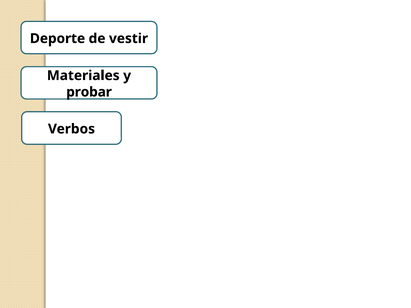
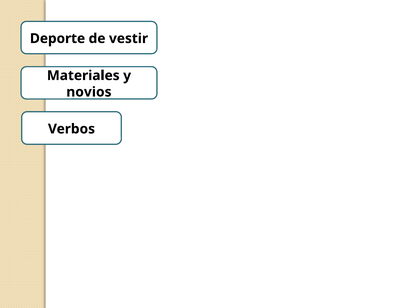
probar: probar -> novios (89, 92)
